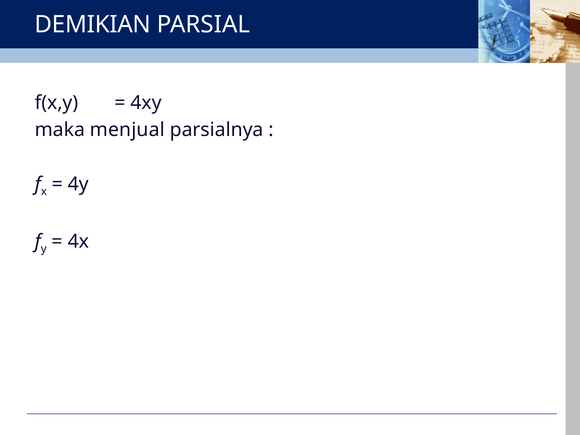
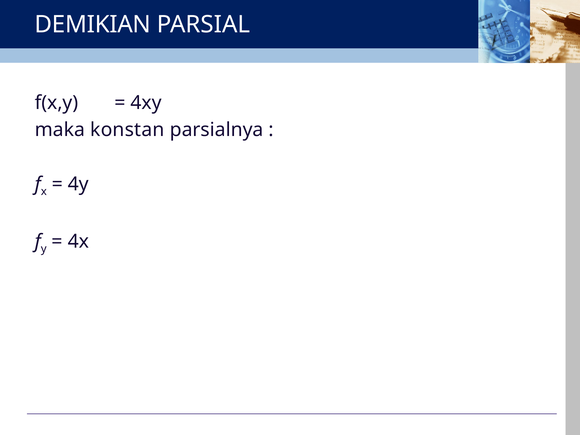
menjual: menjual -> konstan (127, 130)
